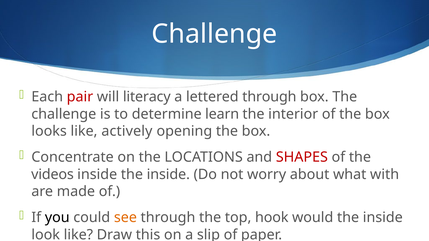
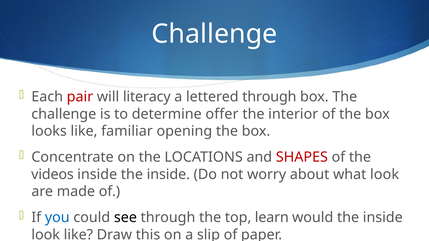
learn: learn -> offer (222, 114)
actively: actively -> familiar (127, 131)
what with: with -> look (385, 175)
you colour: black -> blue (57, 218)
see colour: orange -> black (125, 218)
hook: hook -> learn (272, 218)
